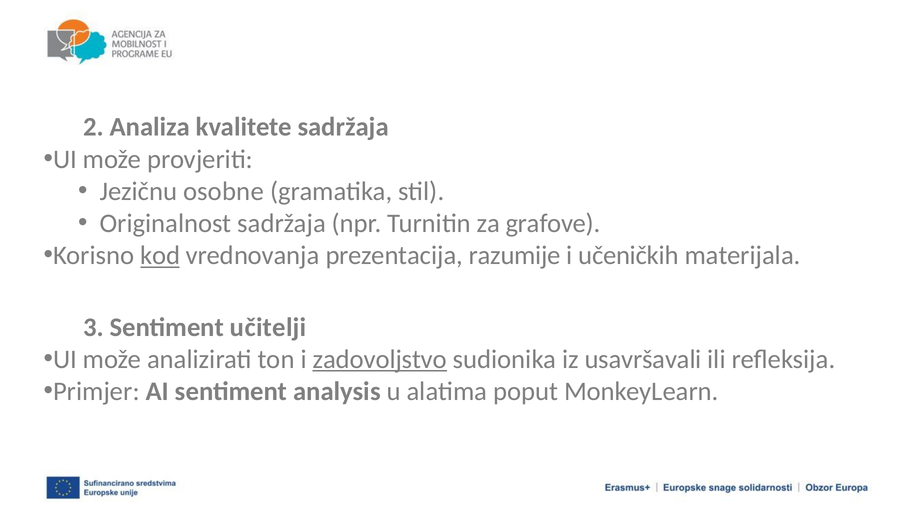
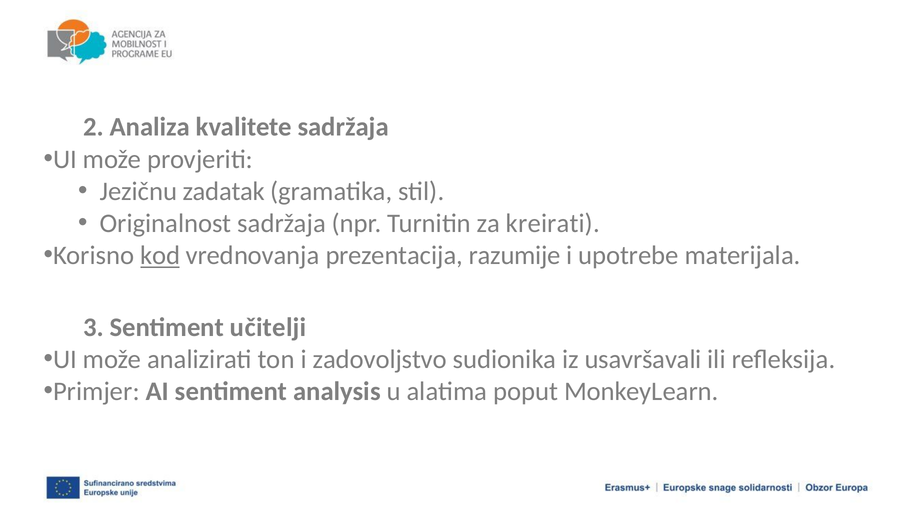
osobne: osobne -> zadatak (224, 191)
grafove: grafove -> kreirati (553, 223)
učeničkih: učeničkih -> upotrebe (628, 255)
zadovoljstvo underline: present -> none (380, 359)
